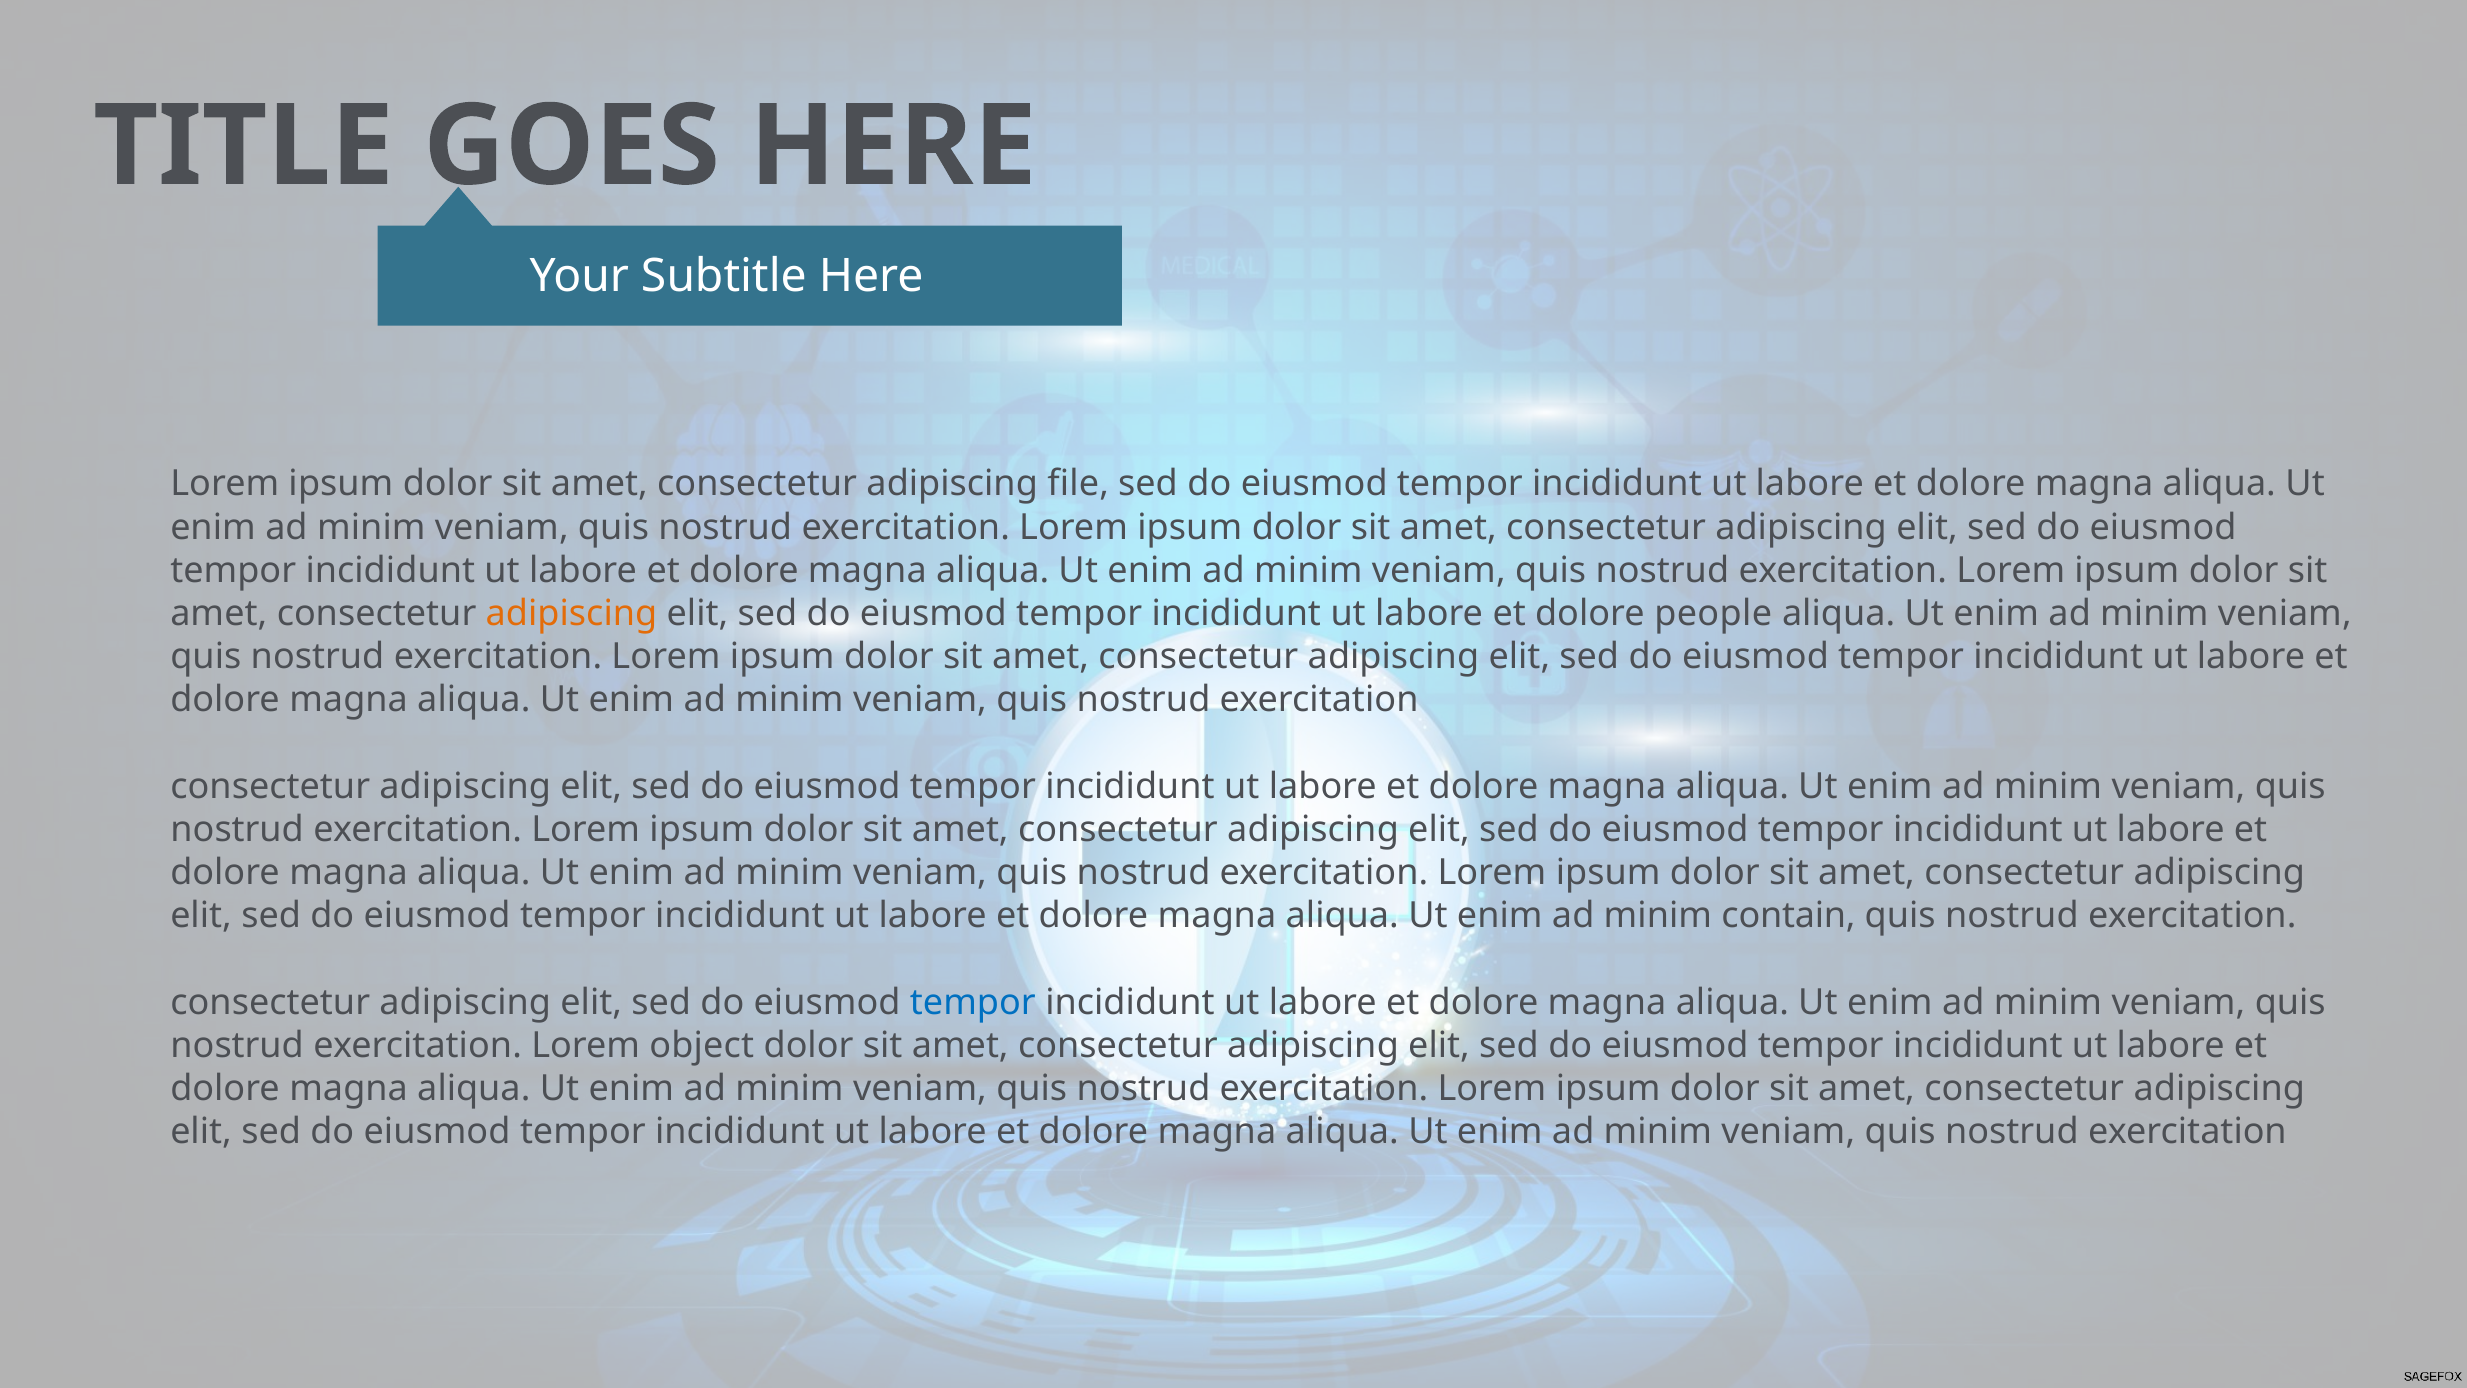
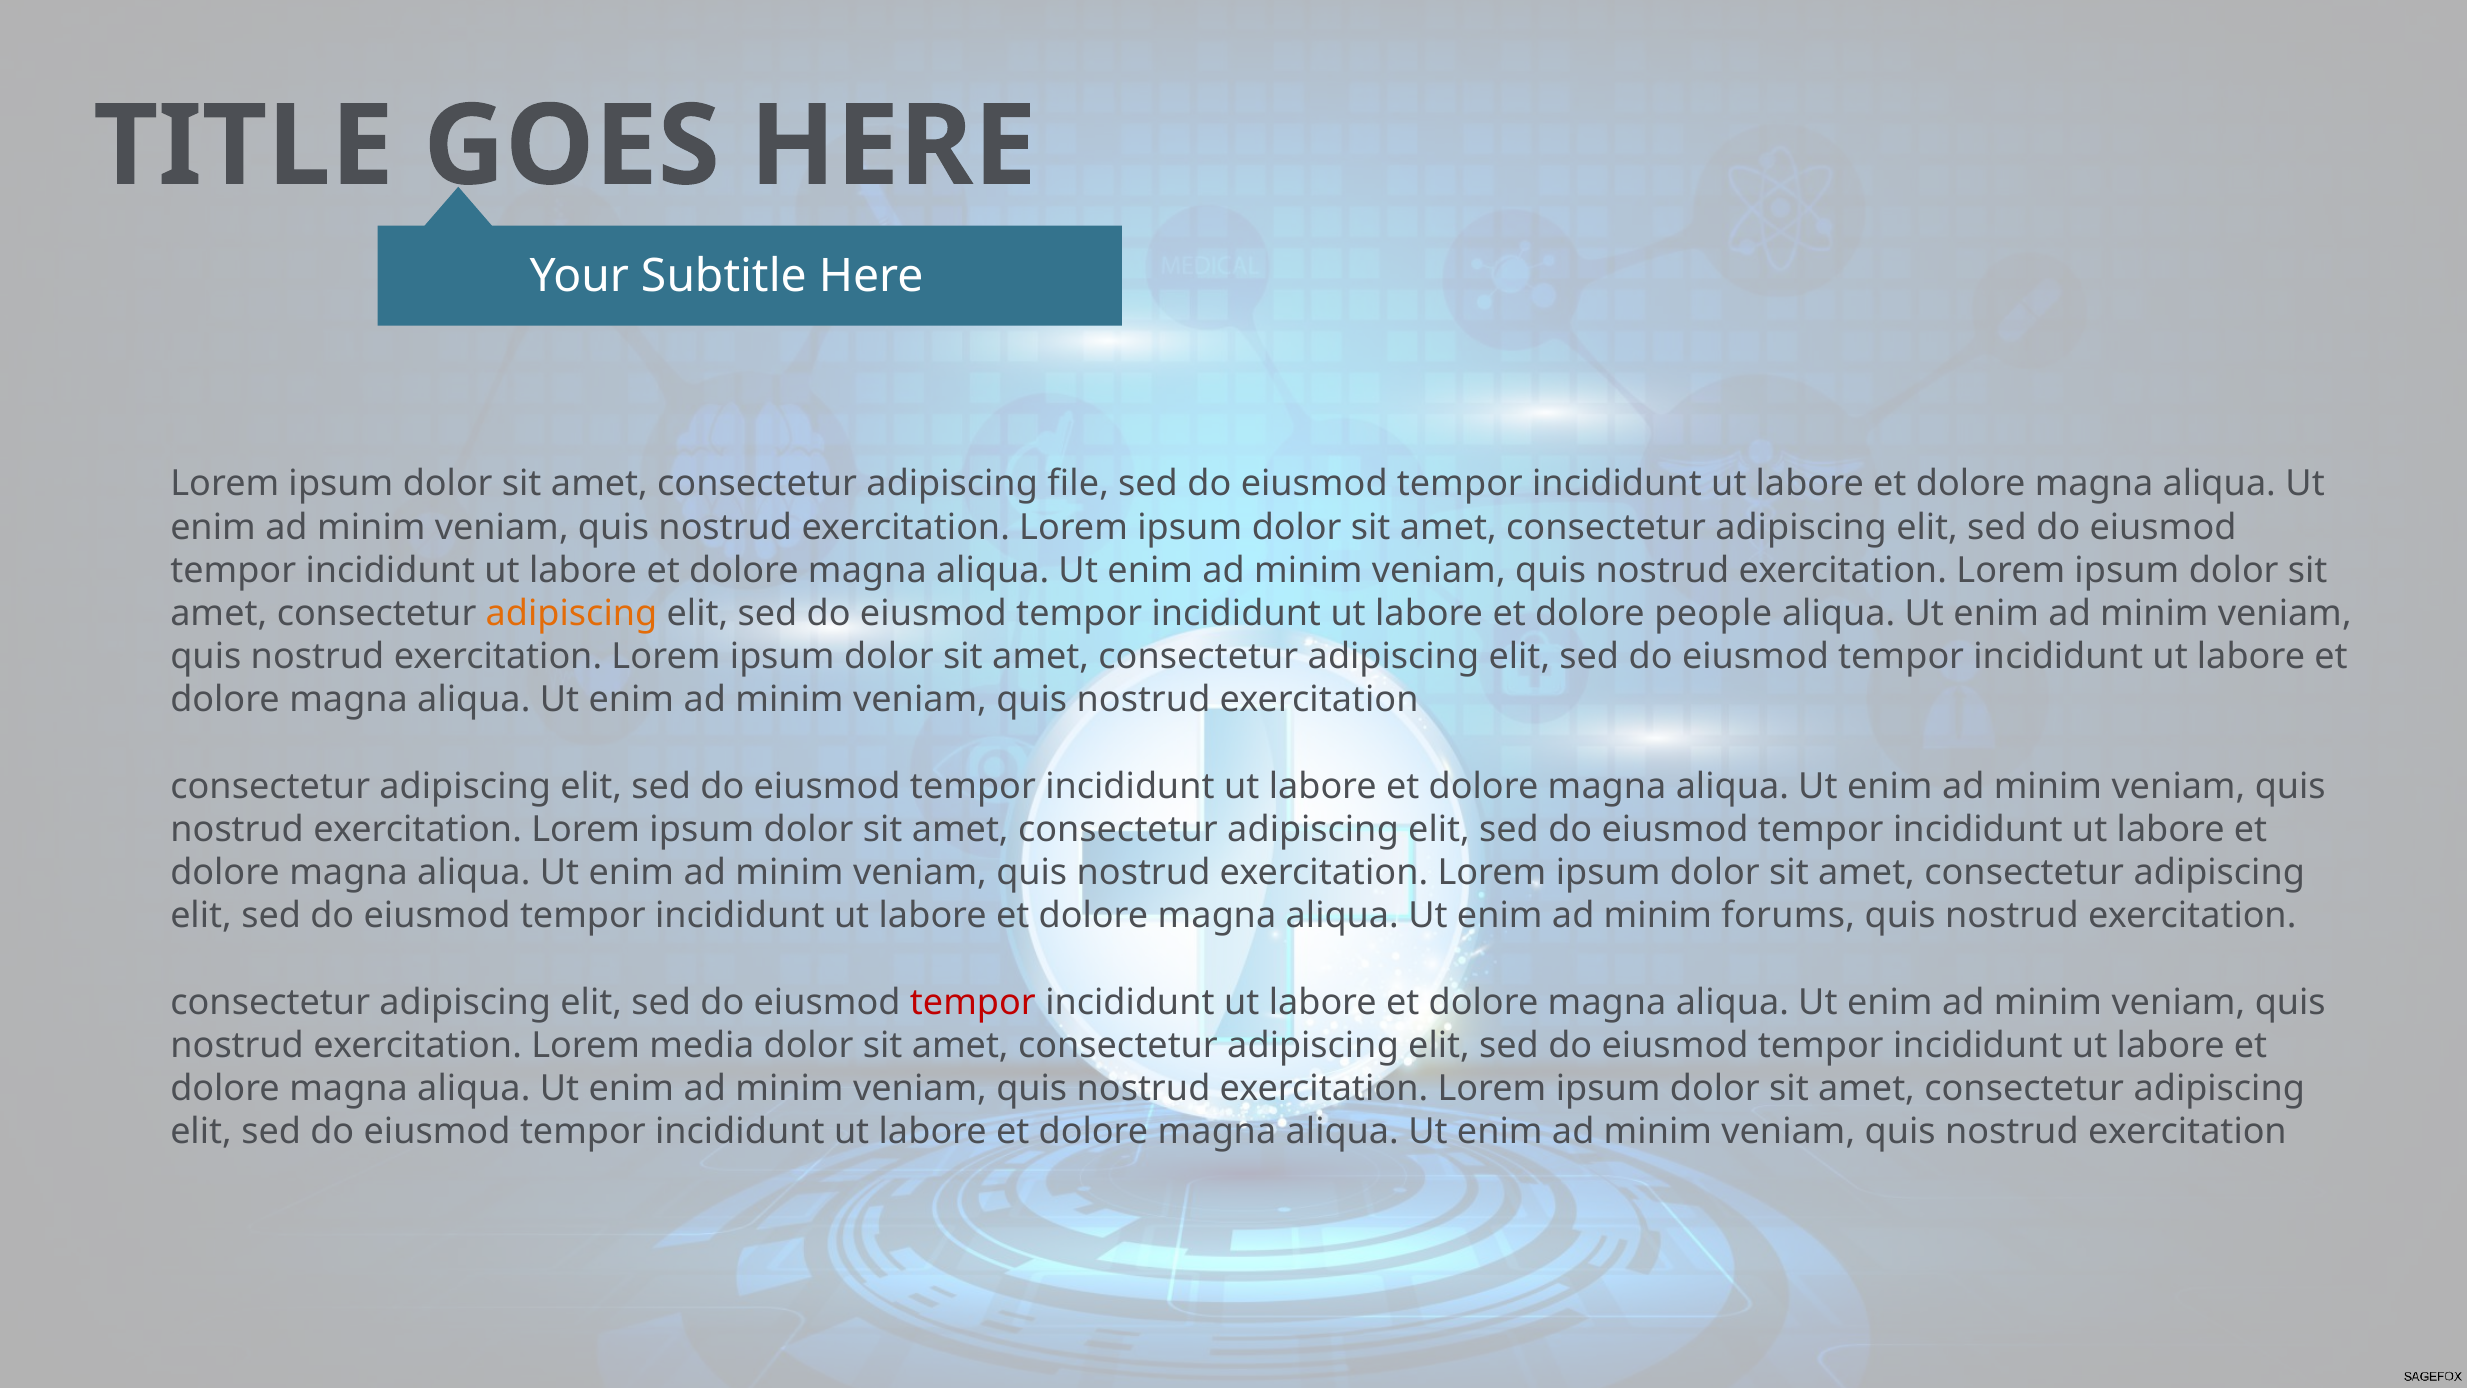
contain: contain -> forums (1788, 916)
tempor colour: blue -> red (973, 1002)
object: object -> media (702, 1045)
